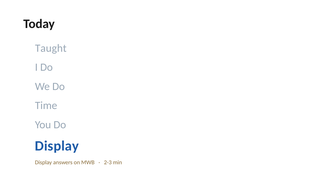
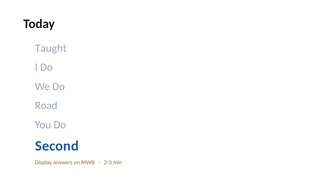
Time: Time -> Road (46, 106)
Display: Display -> Second (57, 146)
